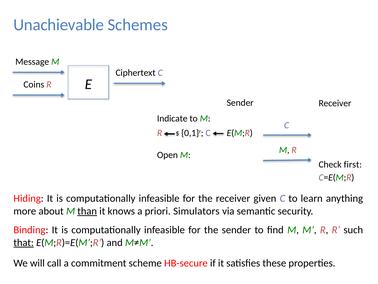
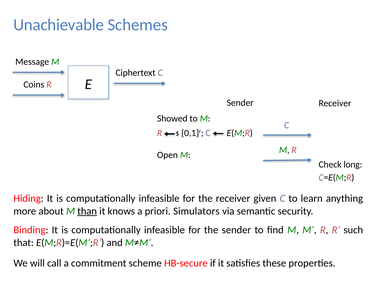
Indicate: Indicate -> Showed (172, 118)
first: first -> long (353, 164)
that underline: present -> none (24, 242)
